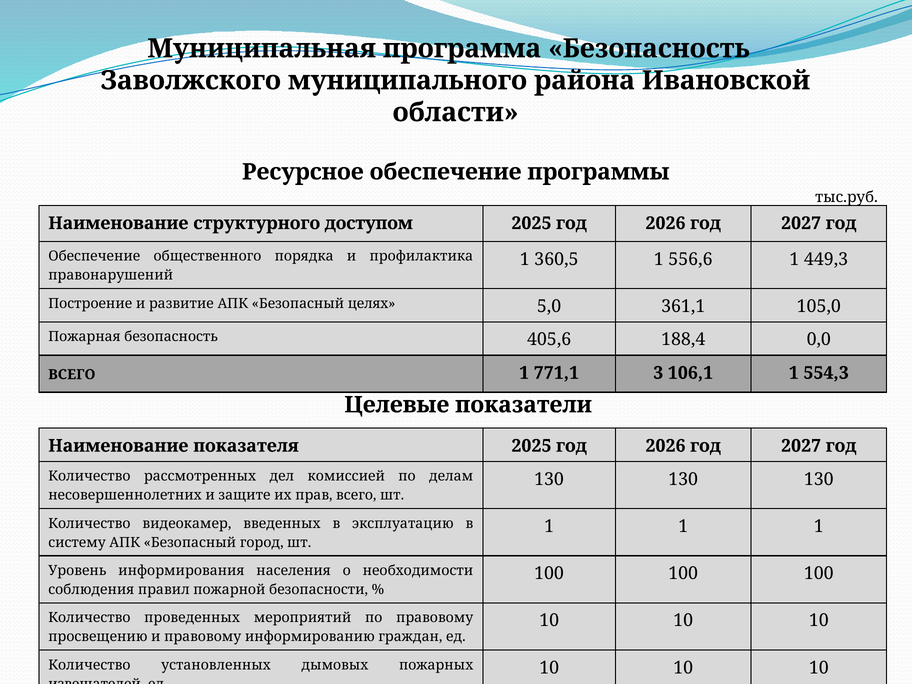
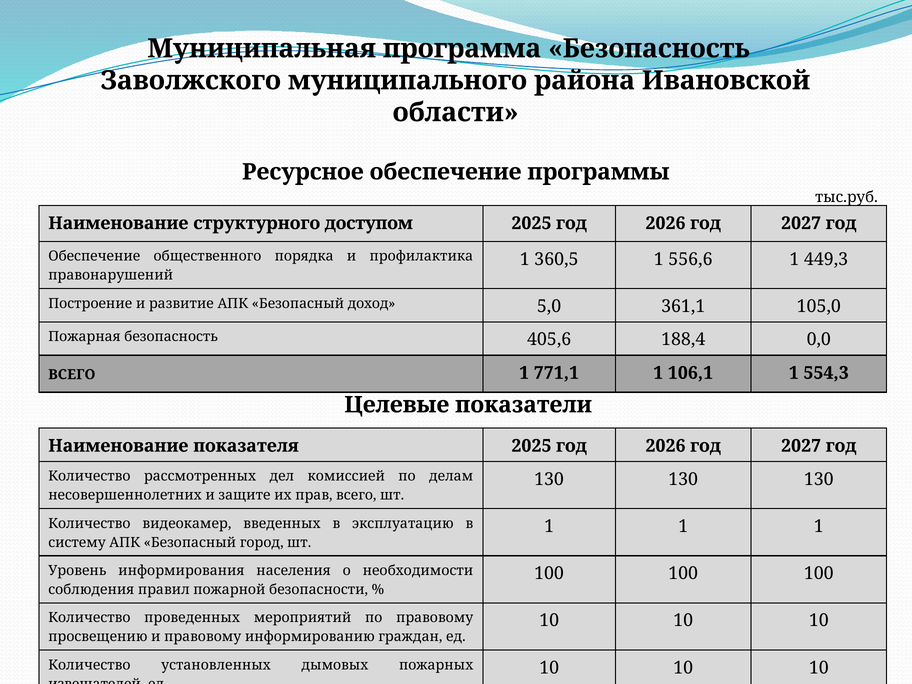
целях: целях -> доход (372, 303)
771,1 3: 3 -> 1 (658, 373)
